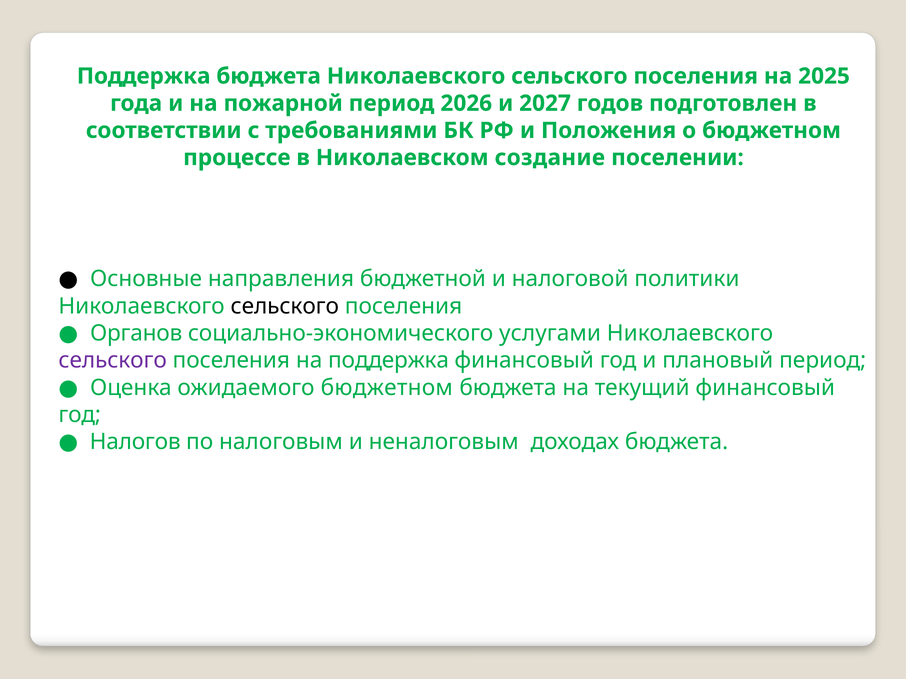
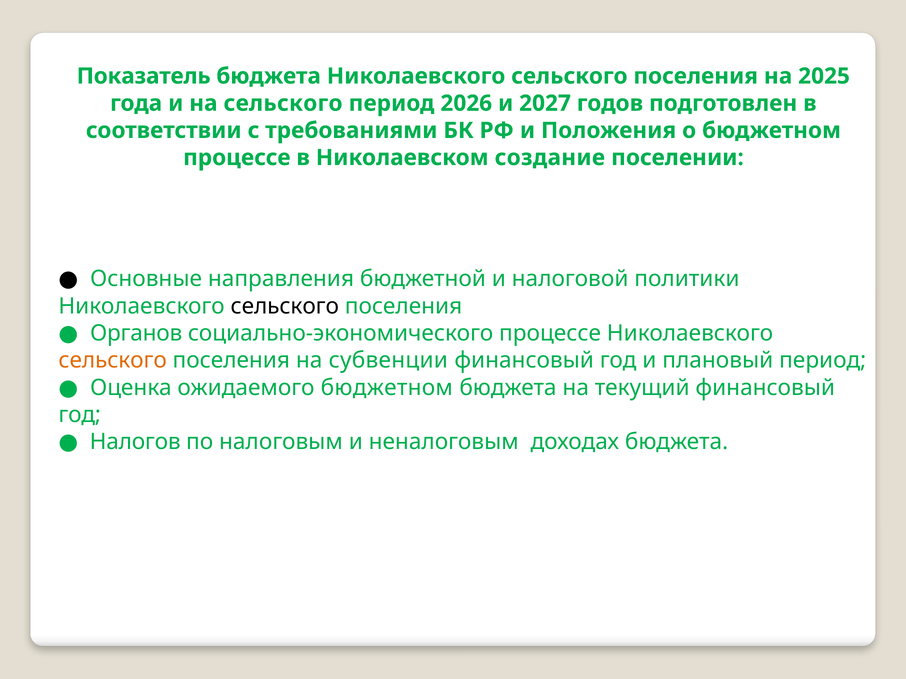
Поддержка: Поддержка -> Показатель (144, 76)
на пожарной: пожарной -> сельского (283, 103)
социально-экономического услугами: услугами -> процессе (550, 334)
сельского colour: purple -> orange (113, 361)
на поддержка: поддержка -> субвенции (388, 361)
